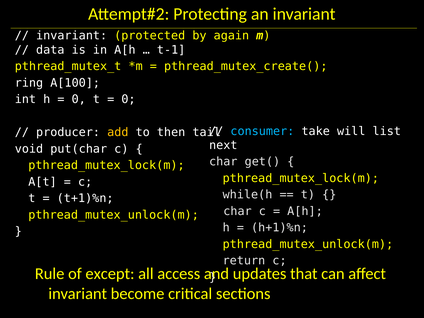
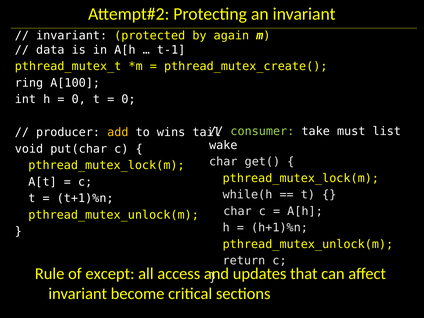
consumer colour: light blue -> light green (262, 131)
will: will -> must (351, 131)
then: then -> wins (171, 132)
next: next -> wake (223, 145)
